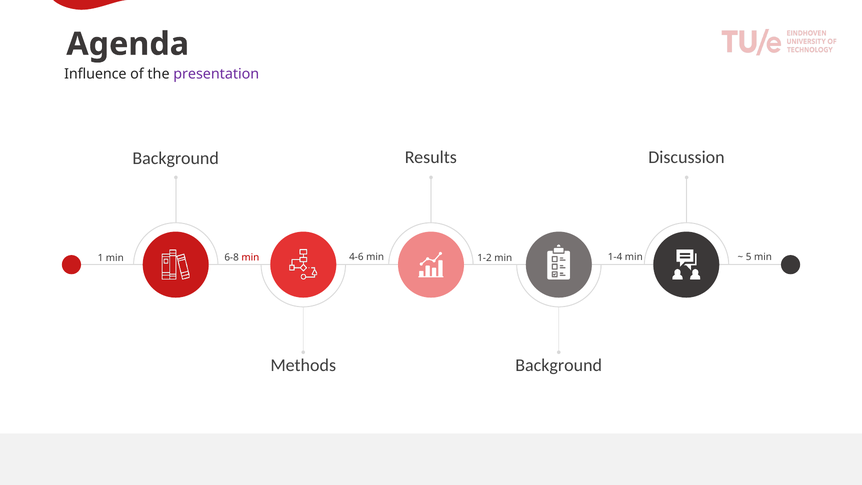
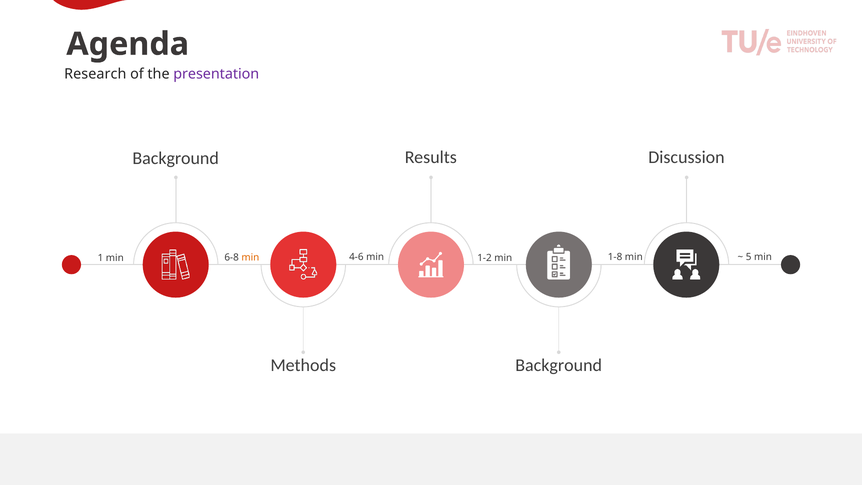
Influence: Influence -> Research (95, 74)
min colour: red -> orange (250, 258)
1-4: 1-4 -> 1-8 (615, 257)
